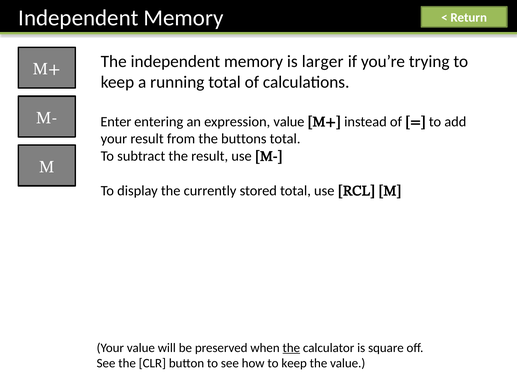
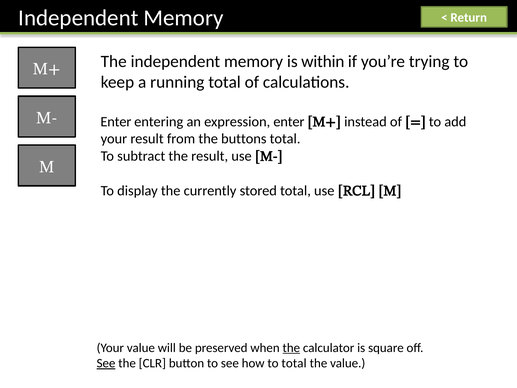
larger: larger -> within (323, 61)
expression value: value -> enter (289, 122)
See underline: none -> present (106, 363)
how to keep: keep -> total (294, 363)
